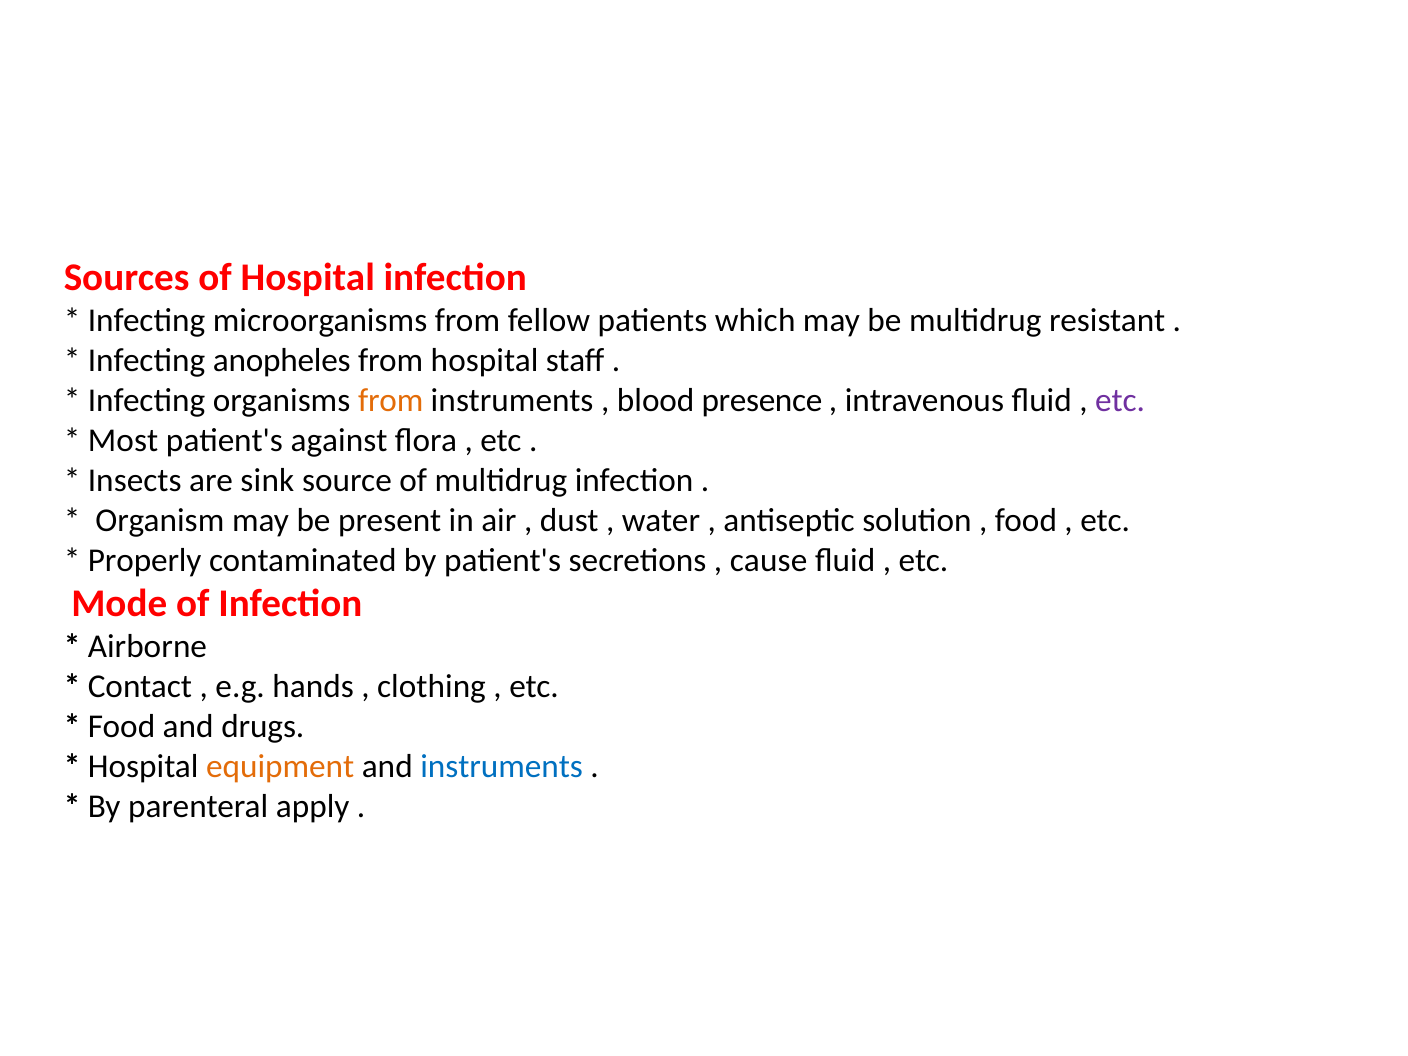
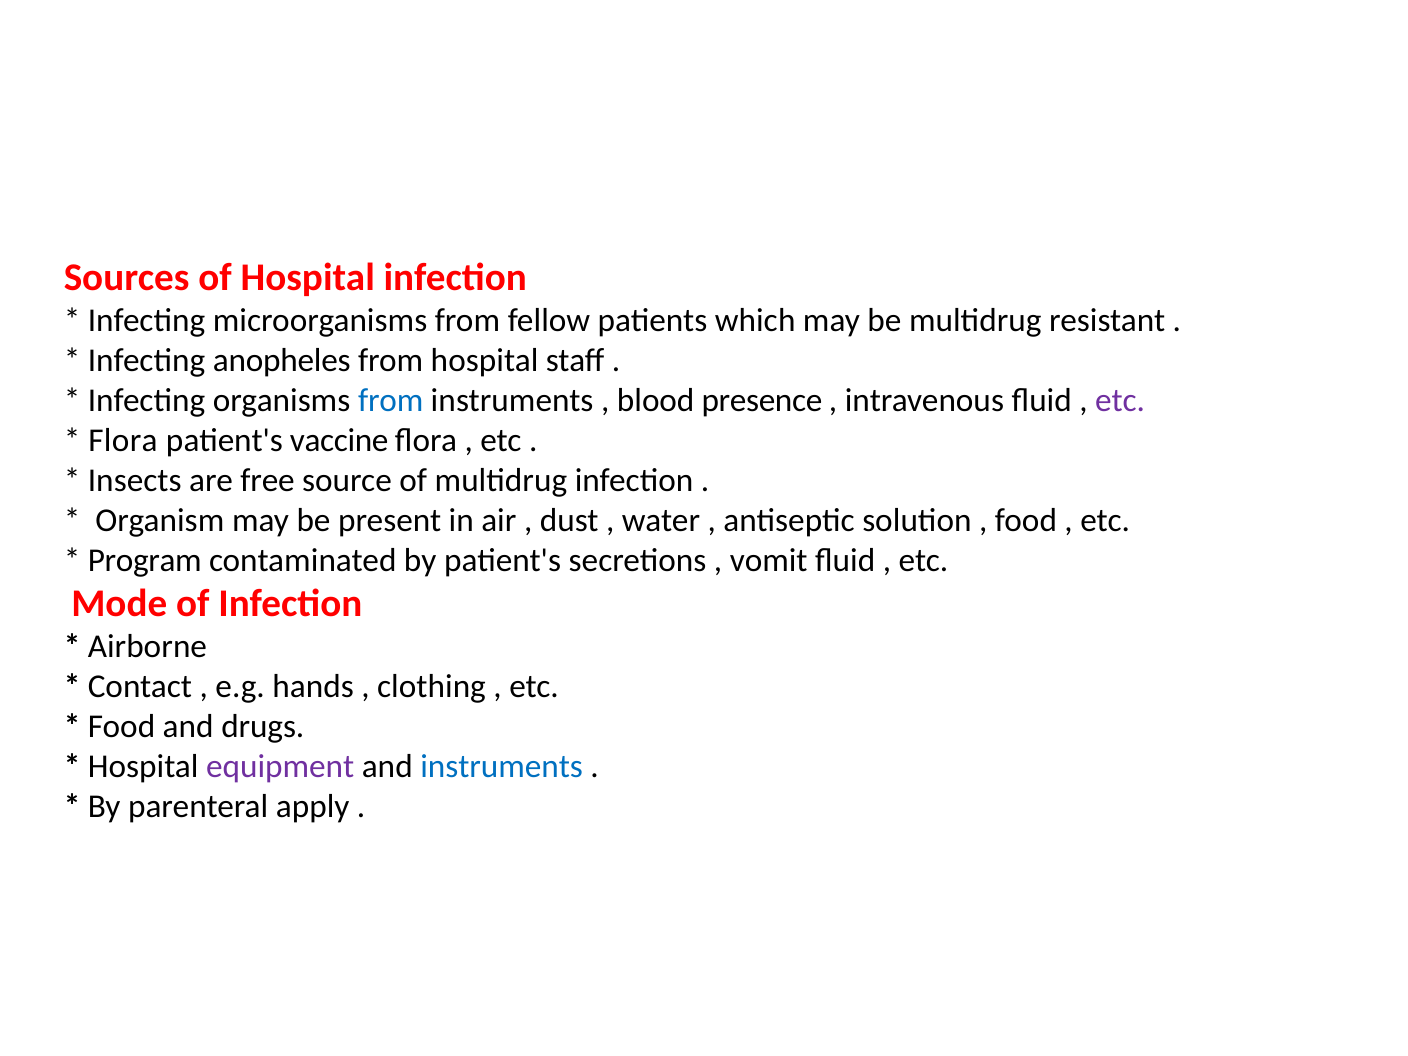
from colour: orange -> blue (391, 401)
Most: Most -> Flora (123, 440)
against: against -> vaccine (339, 440)
sink: sink -> free (268, 480)
Properly: Properly -> Program (145, 560)
cause: cause -> vomit (769, 560)
equipment colour: orange -> purple (280, 767)
